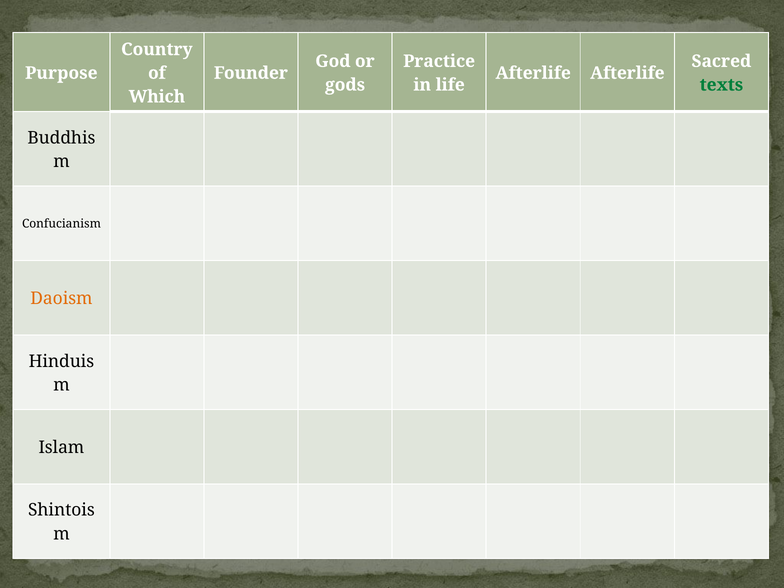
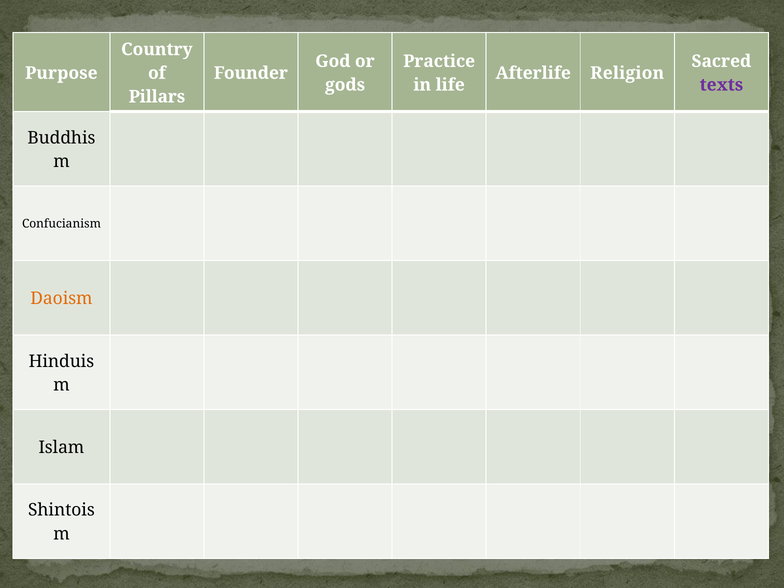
Afterlife Afterlife: Afterlife -> Religion (627, 73)
texts colour: green -> purple (721, 85)
Which: Which -> Pillars (157, 97)
